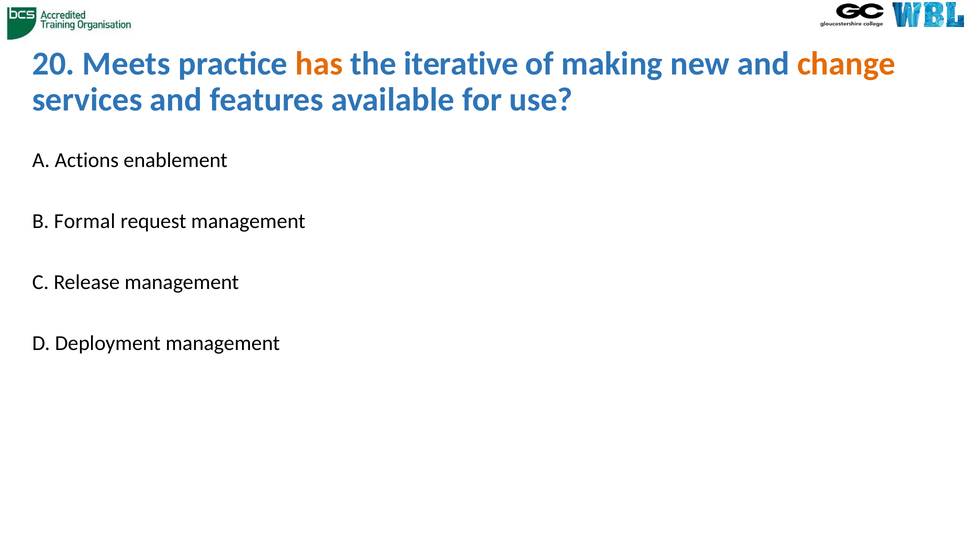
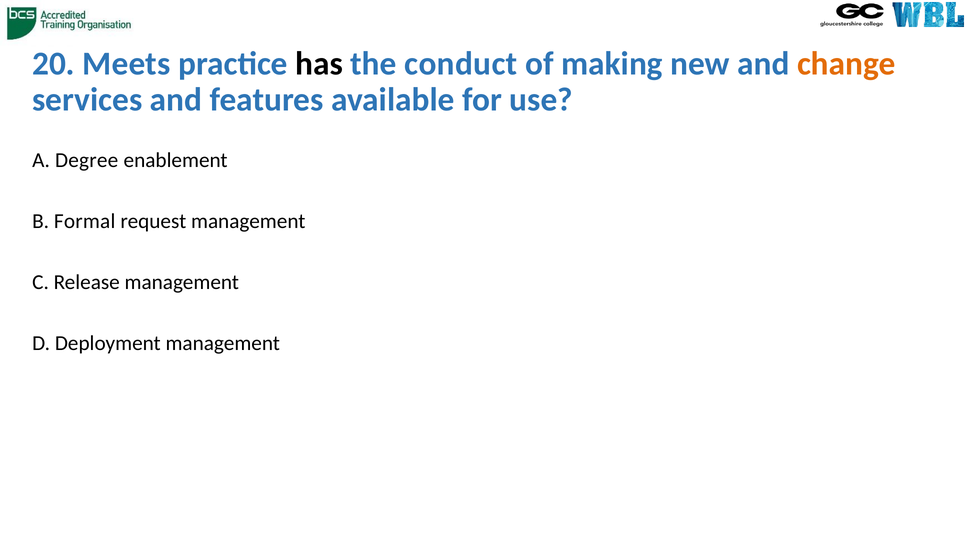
has colour: orange -> black (319, 64)
iterative: iterative -> conduct (461, 64)
Actions: Actions -> Degree (87, 160)
